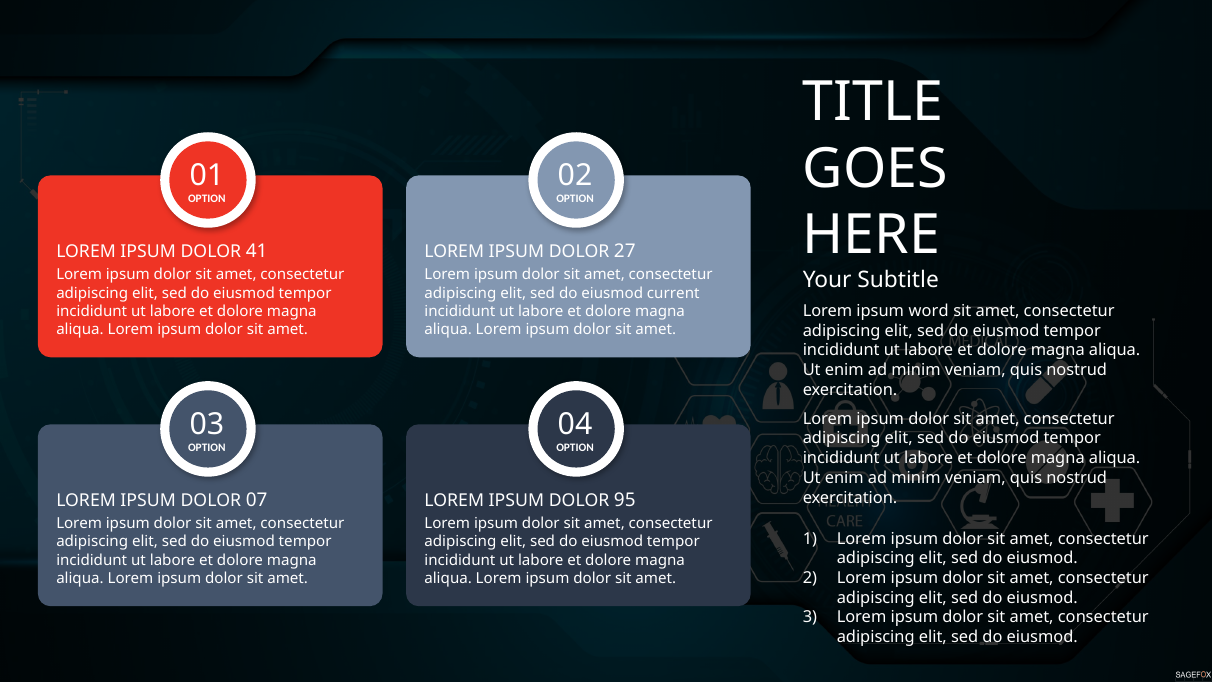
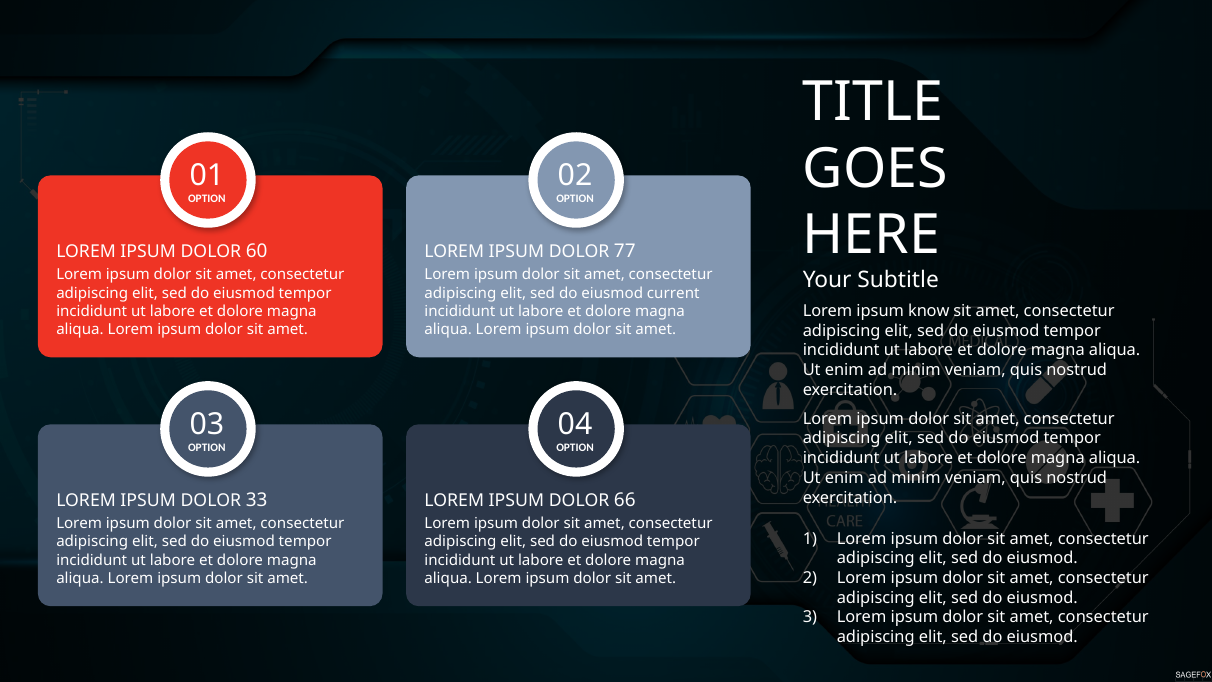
41: 41 -> 60 (257, 252)
27: 27 -> 77 (625, 252)
word: word -> know (929, 311)
07: 07 -> 33 (257, 500)
95: 95 -> 66 (625, 500)
